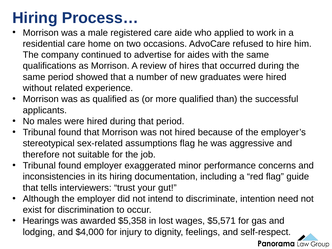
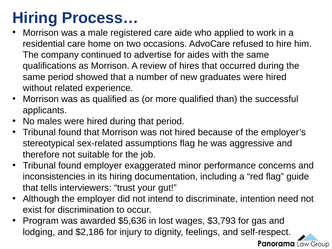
Hearings: Hearings -> Program (41, 221)
$5,358: $5,358 -> $5,636 (132, 221)
$5,571: $5,571 -> $3,793 (222, 221)
$4,000: $4,000 -> $2,186 (90, 232)
